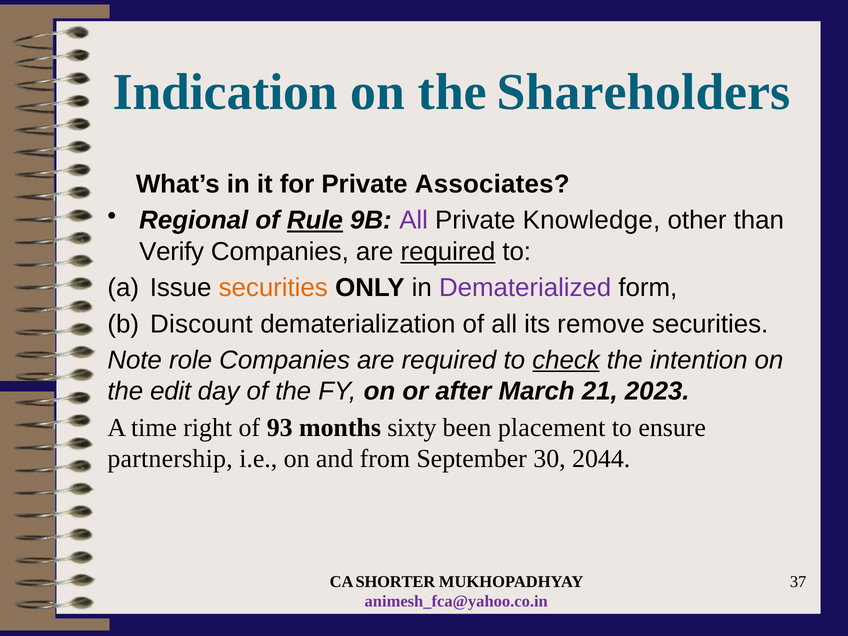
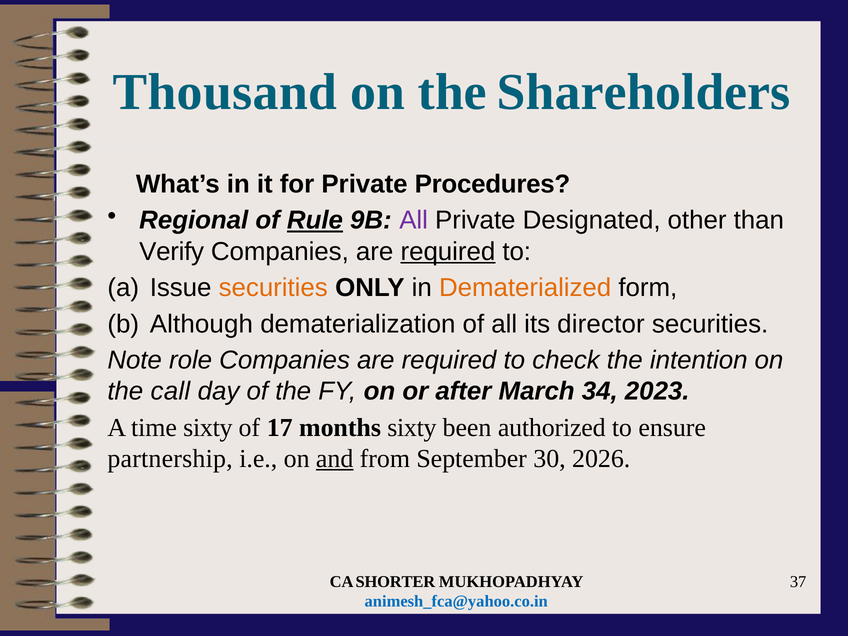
Indication: Indication -> Thousand (225, 92)
Associates: Associates -> Procedures (492, 184)
Knowledge: Knowledge -> Designated (592, 220)
Dematerialized colour: purple -> orange (525, 288)
Discount: Discount -> Although (201, 324)
remove: remove -> director (601, 324)
check underline: present -> none (566, 360)
edit: edit -> call (170, 391)
21: 21 -> 34 (600, 391)
time right: right -> sixty (208, 428)
93: 93 -> 17 (280, 428)
placement: placement -> authorized (552, 428)
and underline: none -> present (335, 459)
2044: 2044 -> 2026 (601, 459)
animesh_fca@yahoo.co.in colour: purple -> blue (456, 601)
